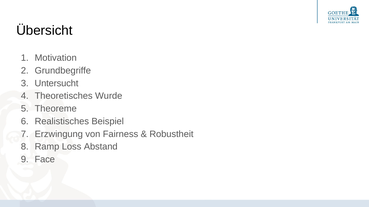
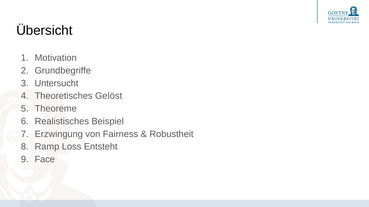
Wurde: Wurde -> Gelöst (109, 96)
Abstand: Abstand -> Entsteht (101, 147)
